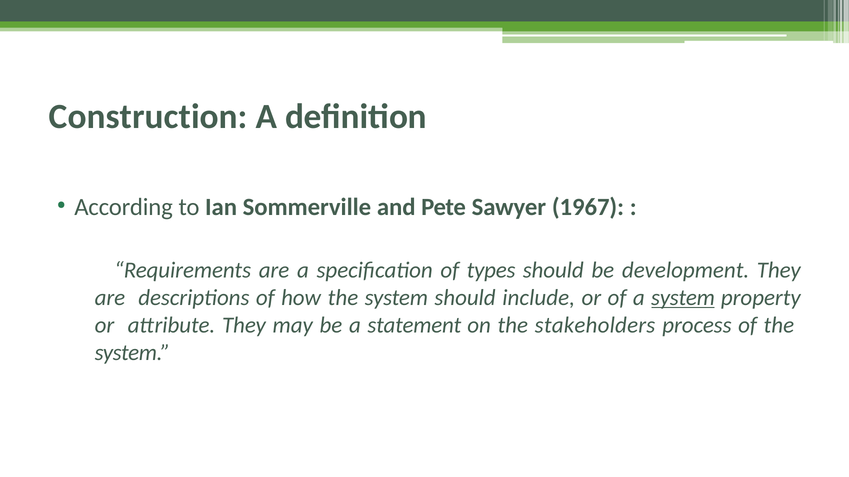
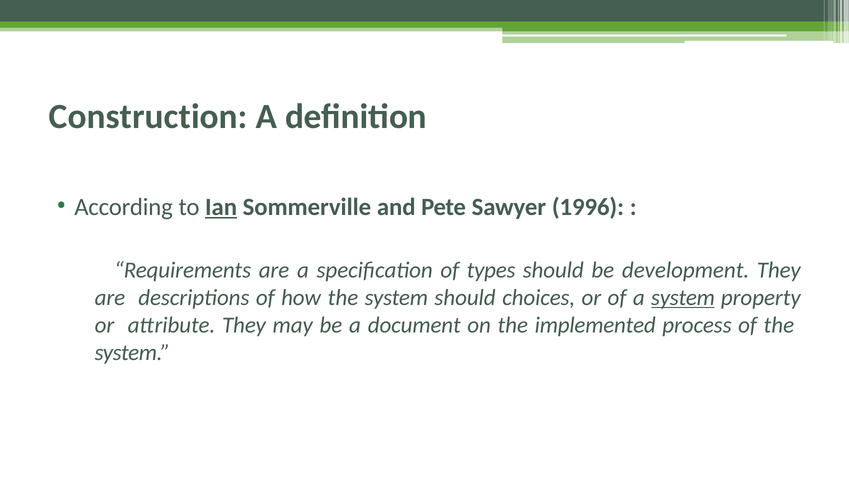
Ian underline: none -> present (221, 207)
1967: 1967 -> 1996 (588, 207)
include: include -> choices (539, 298)
statement: statement -> document (414, 326)
stakeholders: stakeholders -> implemented (595, 326)
